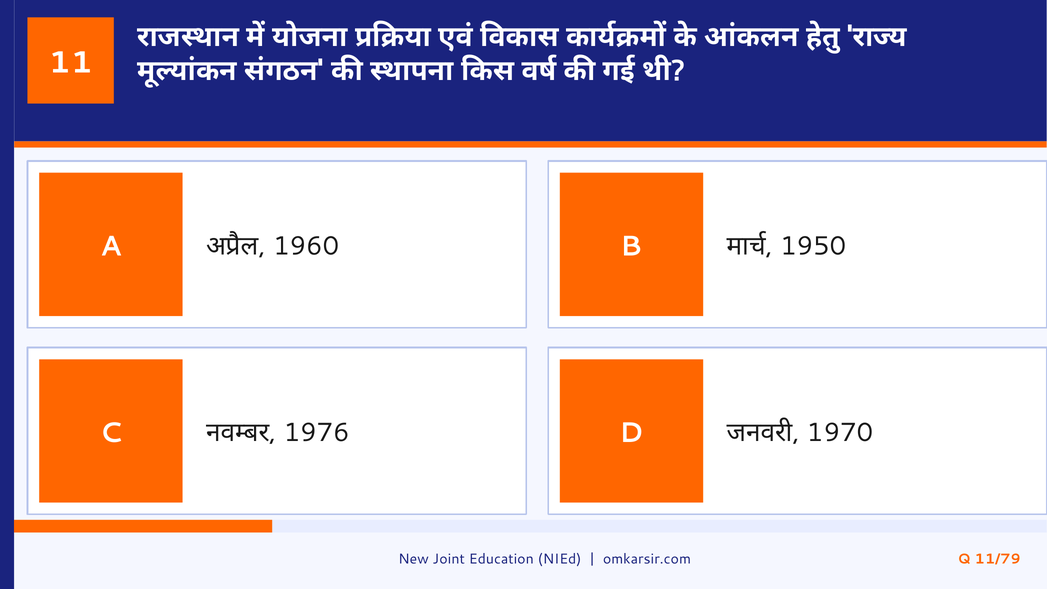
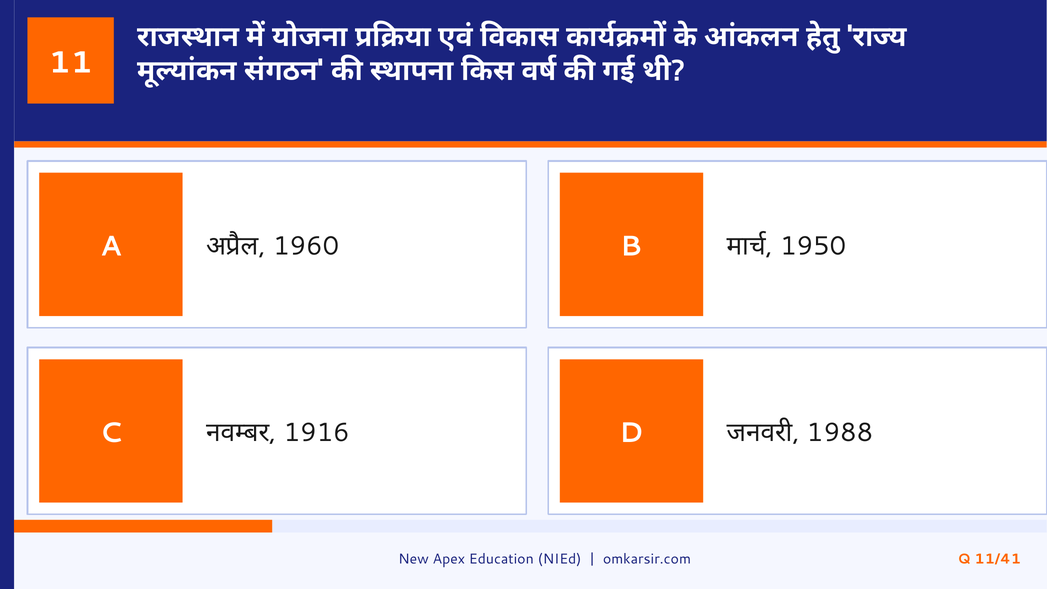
1976: 1976 -> 1916 (317, 433)
1970: 1970 -> 1988 (840, 433)
Joint: Joint -> Apex (449, 559)
11/79: 11/79 -> 11/41 (998, 559)
